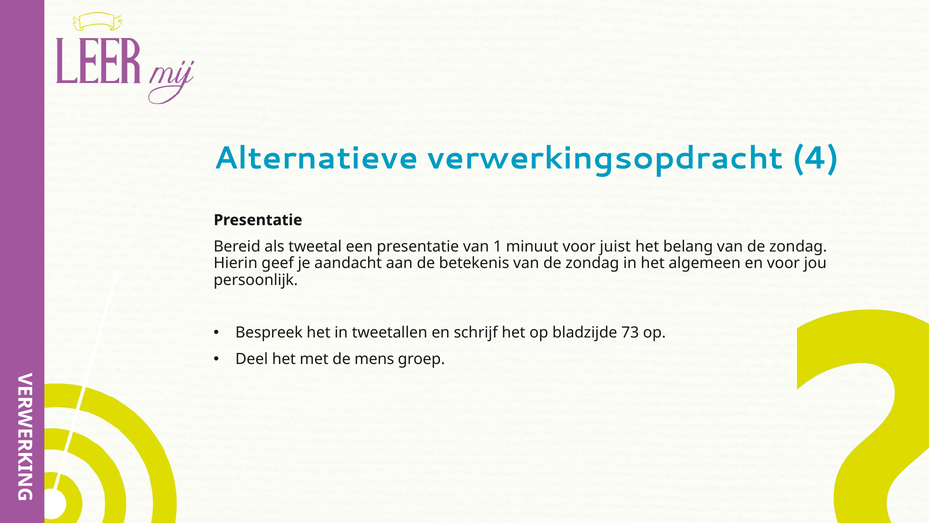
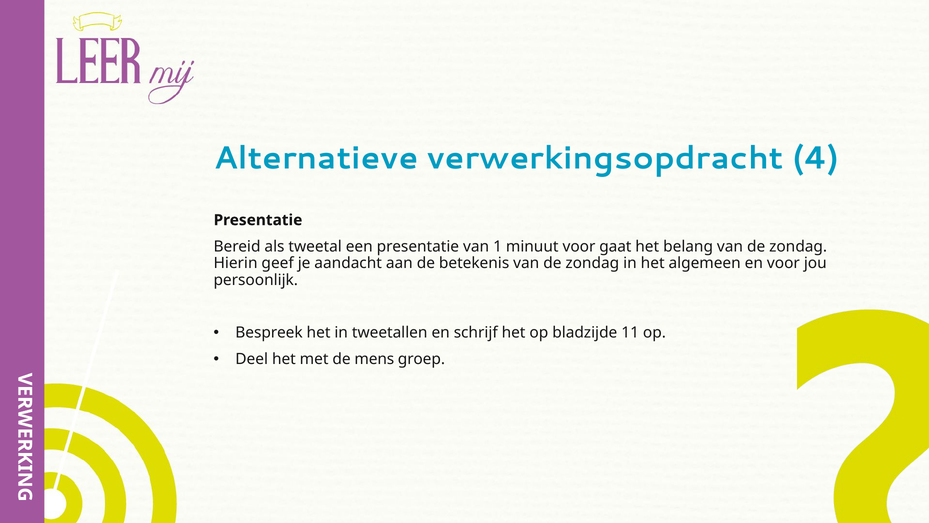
juist: juist -> gaat (615, 246)
73: 73 -> 11 (630, 332)
